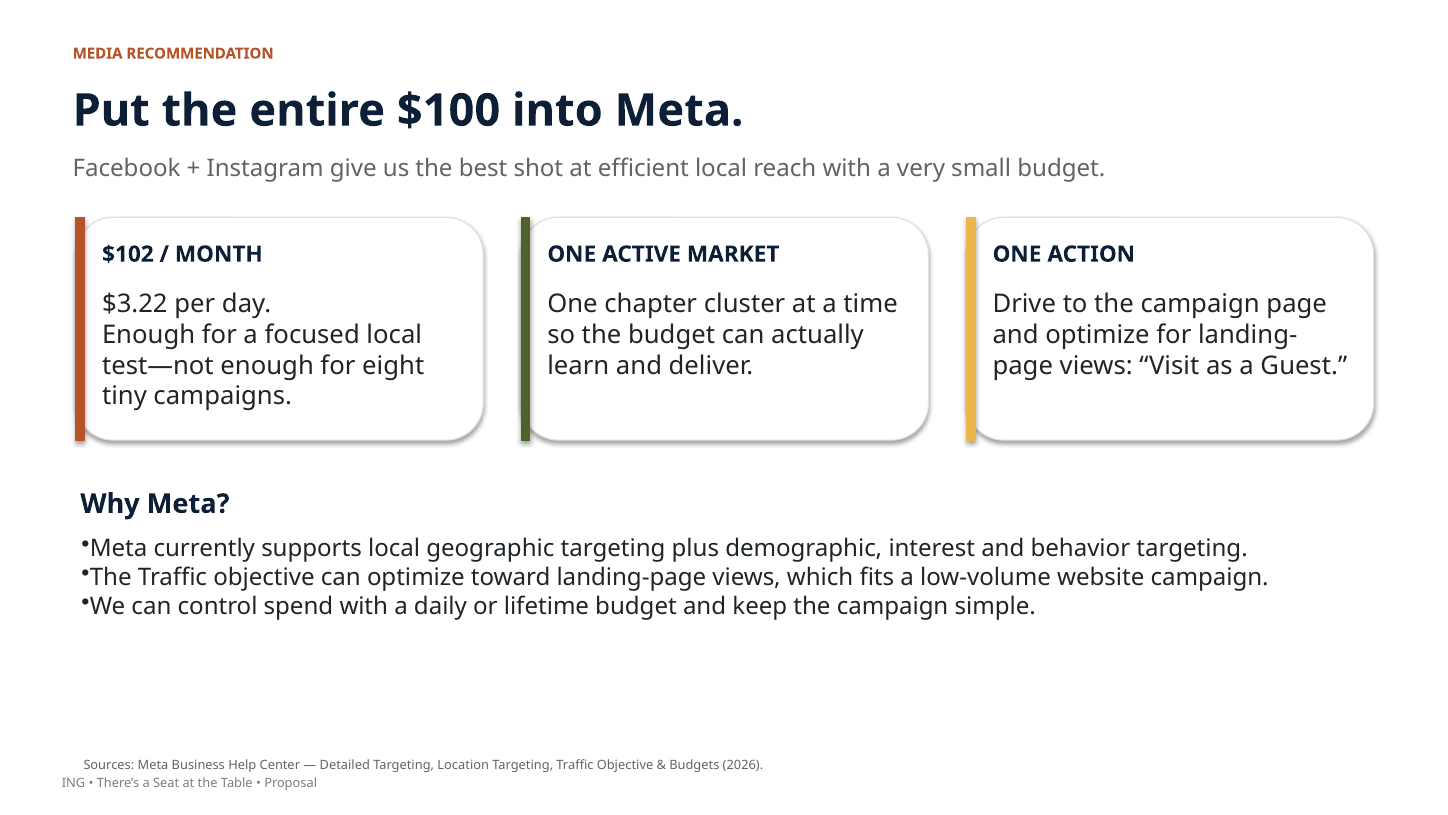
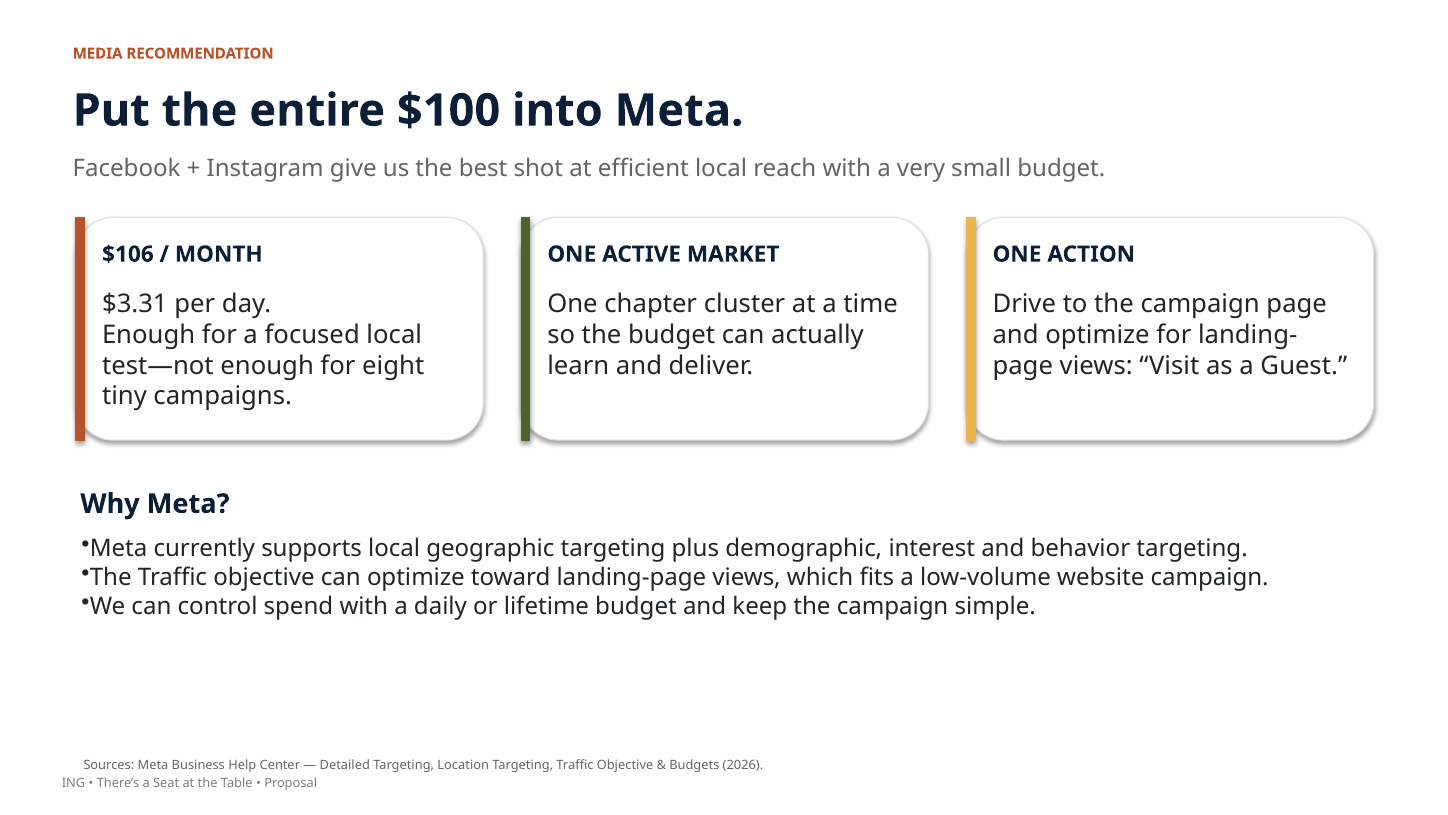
$102: $102 -> $106 (128, 254)
$3.22: $3.22 -> $3.31 (135, 304)
